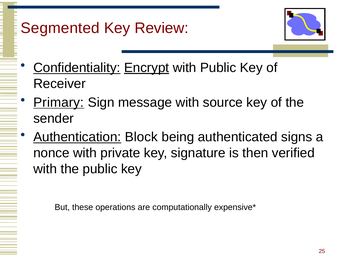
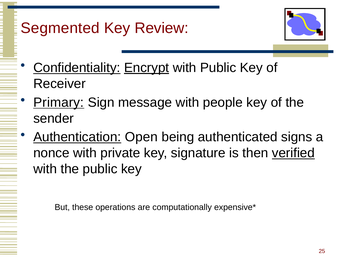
source: source -> people (223, 102)
Block: Block -> Open (141, 137)
verified underline: none -> present (293, 153)
